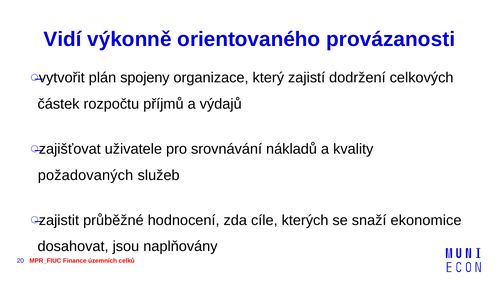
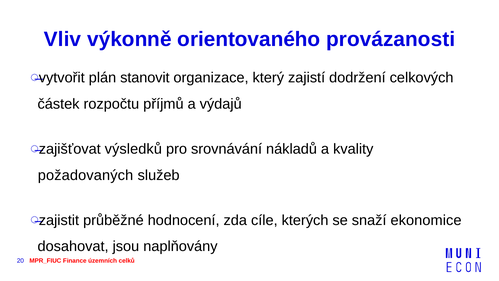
Vidí: Vidí -> Vliv (62, 39)
spojeny: spojeny -> stanovit (145, 78)
uživatele: uživatele -> výsledků (133, 149)
